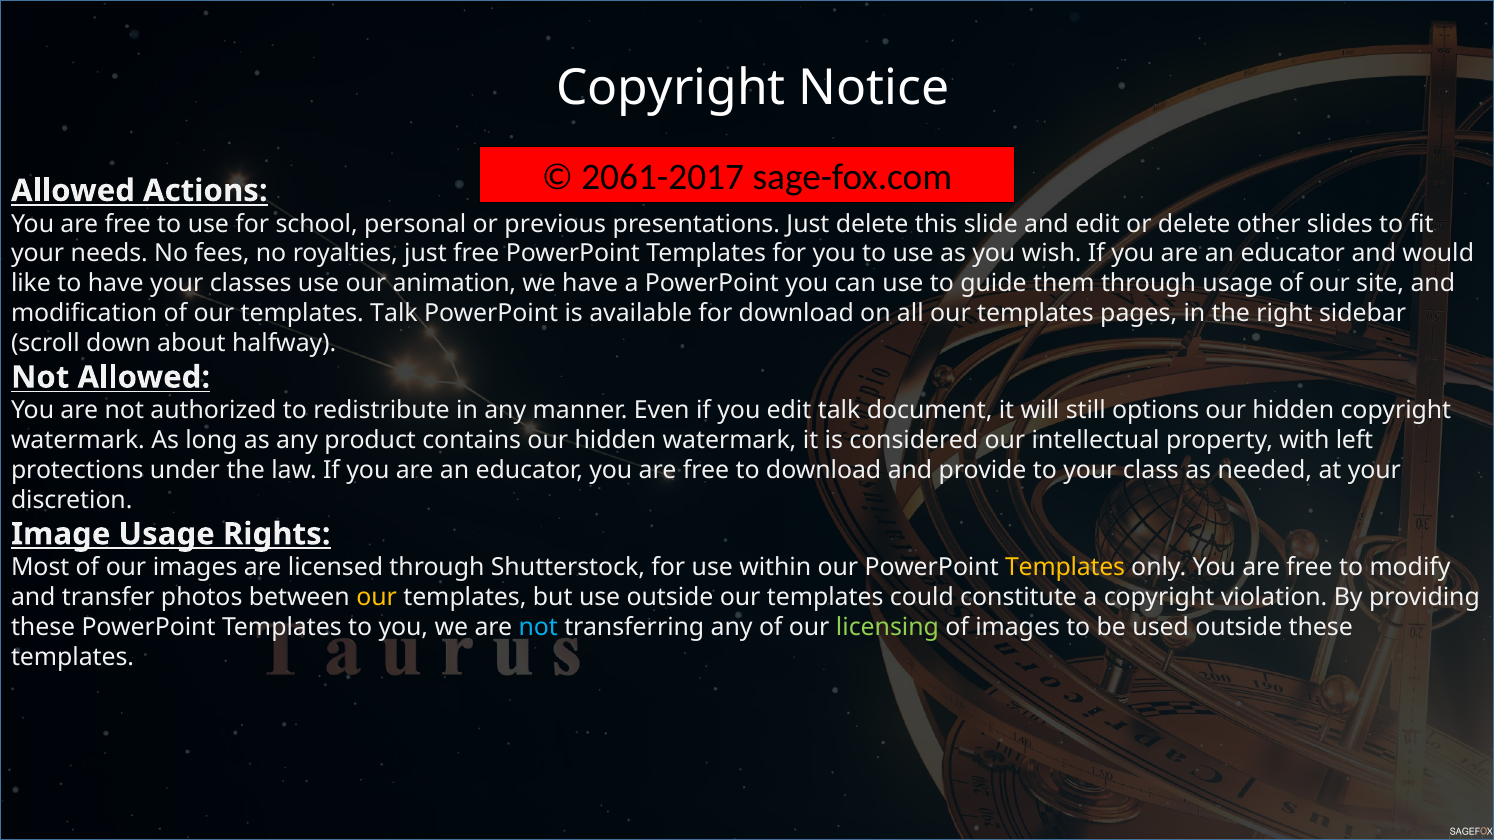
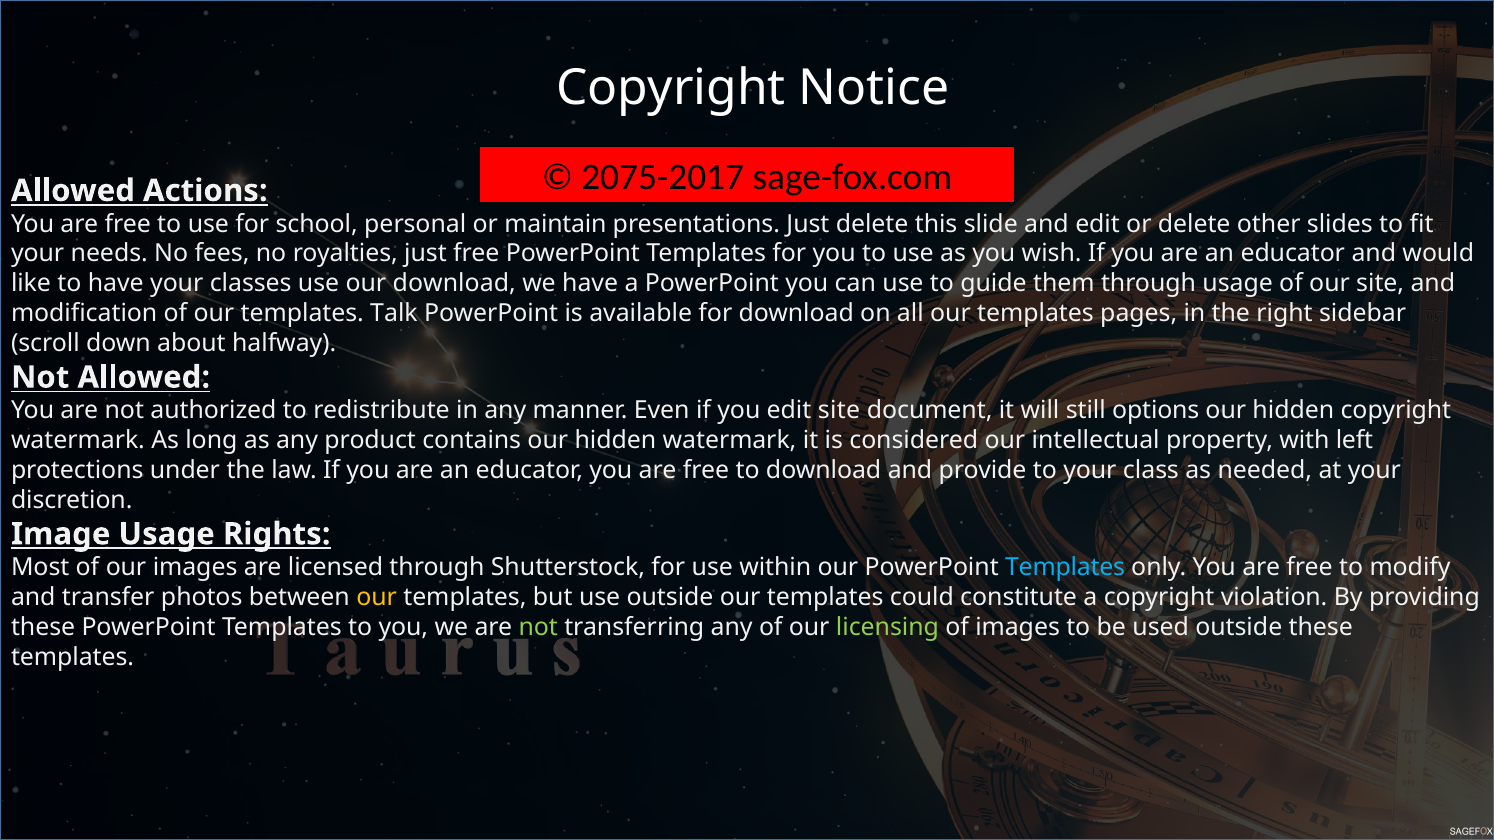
2061-2017: 2061-2017 -> 2075-2017 (663, 177)
previous: previous -> maintain (555, 224)
our animation: animation -> download (454, 284)
edit talk: talk -> site (839, 411)
Templates colour: yellow -> light blue (1065, 568)
not colour: light blue -> light green (538, 627)
